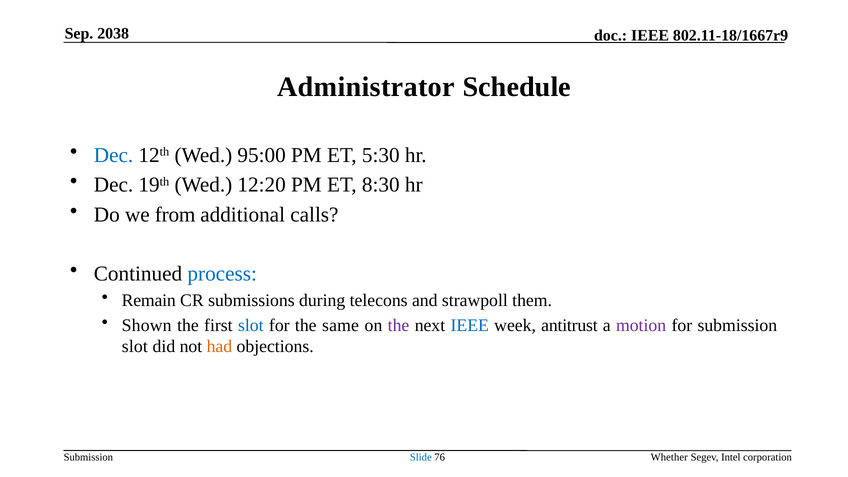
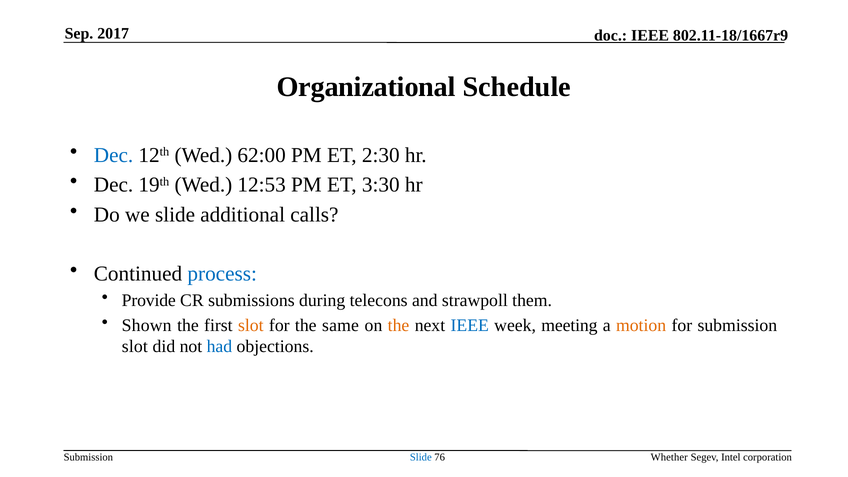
2038: 2038 -> 2017 (113, 34)
Administrator: Administrator -> Organizational (366, 87)
95:00: 95:00 -> 62:00 (262, 155)
5:30: 5:30 -> 2:30 (381, 155)
12:20: 12:20 -> 12:53 (262, 185)
8:30: 8:30 -> 3:30 (381, 185)
we from: from -> slide (175, 215)
Remain: Remain -> Provide (149, 300)
slot colour: blue -> orange (251, 325)
the colour: purple -> orange (399, 325)
antitrust: antitrust -> meeting (569, 325)
motion colour: purple -> orange (641, 325)
had colour: orange -> blue (219, 346)
